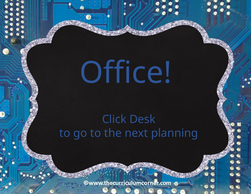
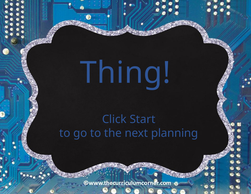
Office: Office -> Thing (125, 73)
Desk: Desk -> Start (142, 119)
